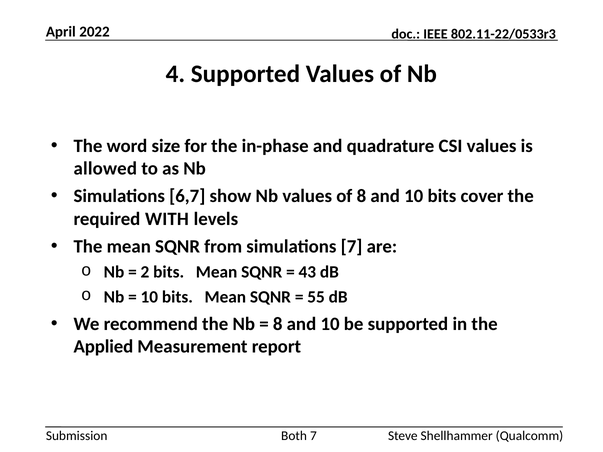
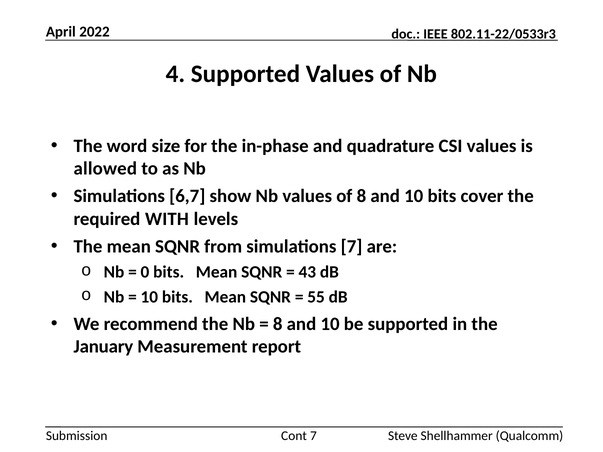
2: 2 -> 0 (145, 272)
Applied: Applied -> January (103, 347)
Both: Both -> Cont (294, 436)
